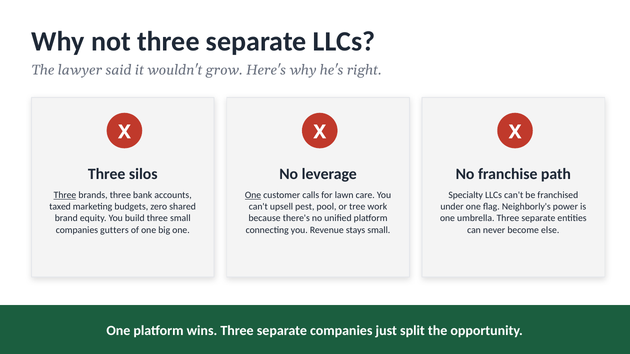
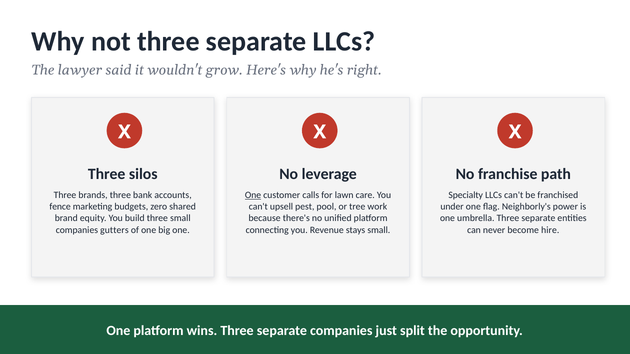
Three underline: present -> none (65, 195)
taxed: taxed -> fence (60, 207)
else: else -> hire (550, 230)
